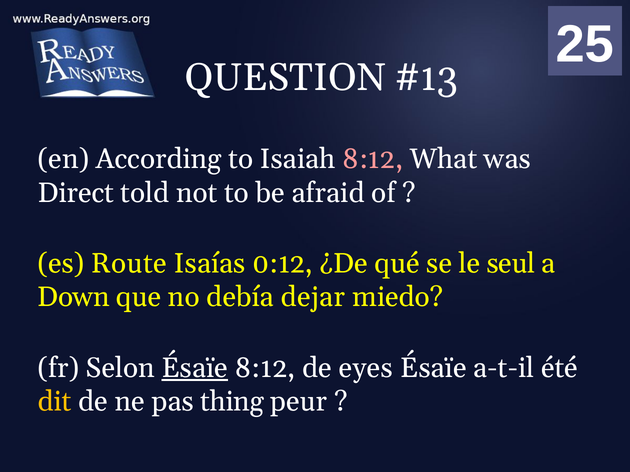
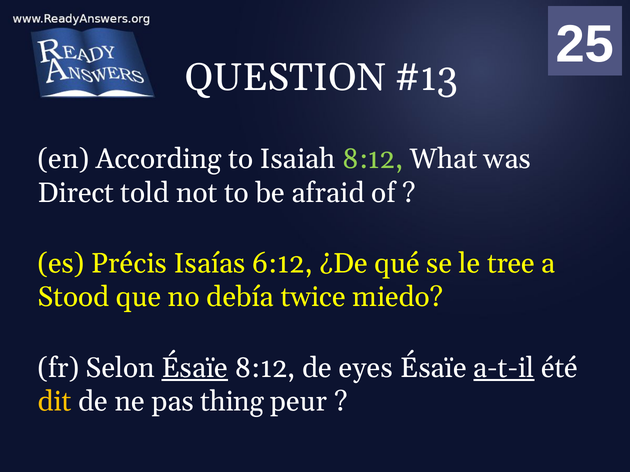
8:12 colour: pink -> light green (373, 159)
Route: Route -> Précis (129, 264)
0:12: 0:12 -> 6:12 (283, 264)
seul: seul -> tree (511, 264)
Down: Down -> Stood (73, 297)
dejar: dejar -> twice (313, 297)
a-t-il underline: none -> present (504, 368)
